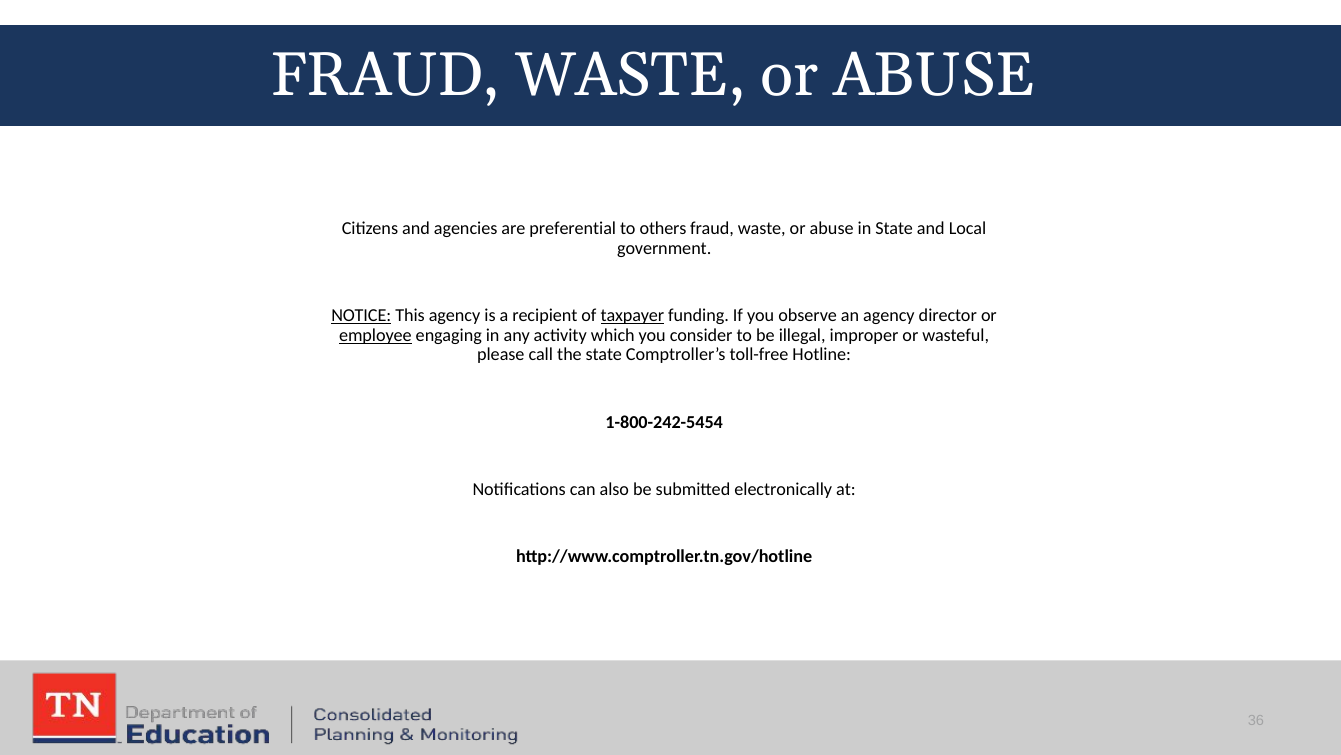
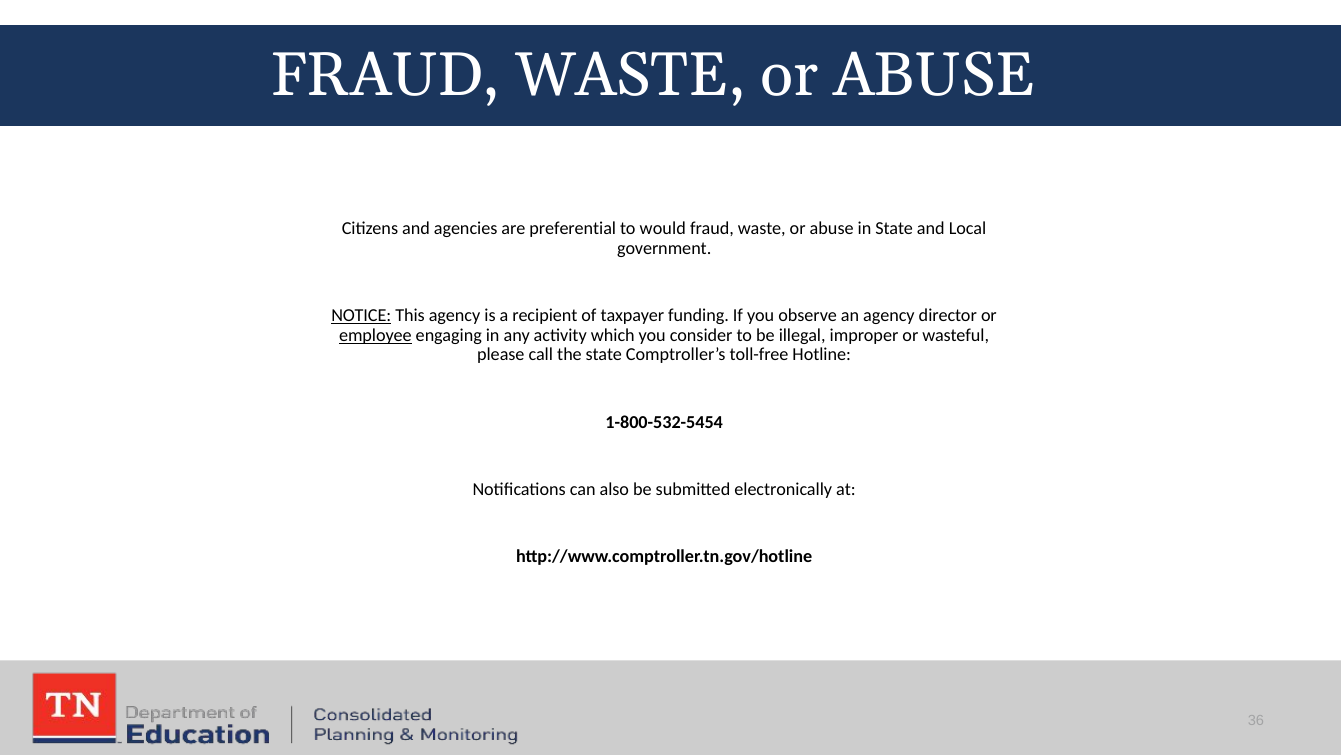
others: others -> would (663, 229)
taxpayer underline: present -> none (632, 315)
1-800-242-5454: 1-800-242-5454 -> 1-800-532-5454 (664, 422)
